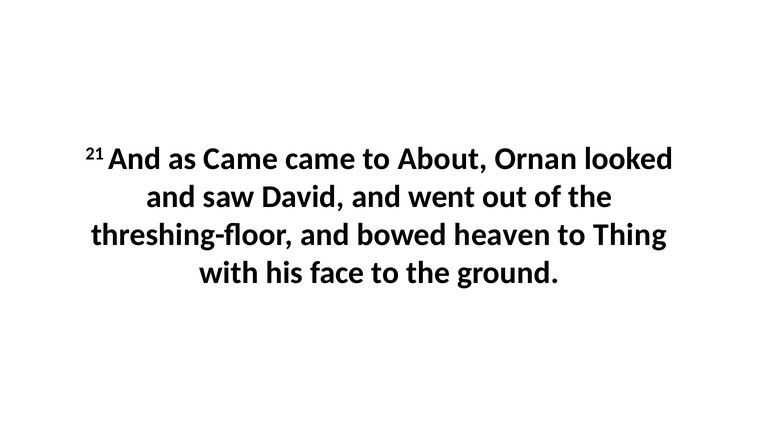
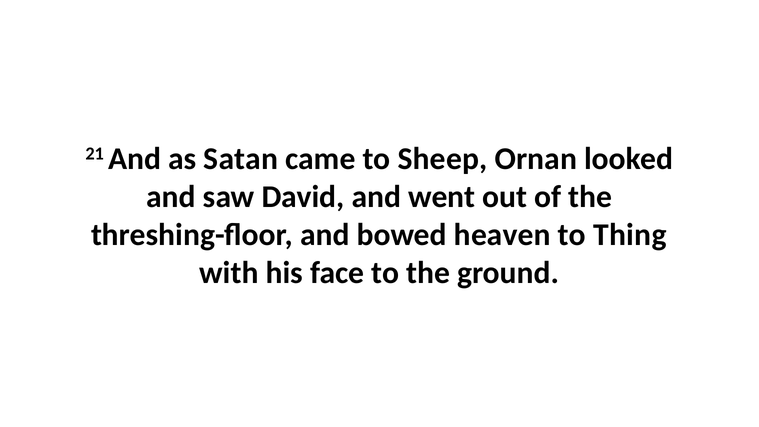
as Came: Came -> Satan (241, 159)
About: About -> Sheep (443, 159)
